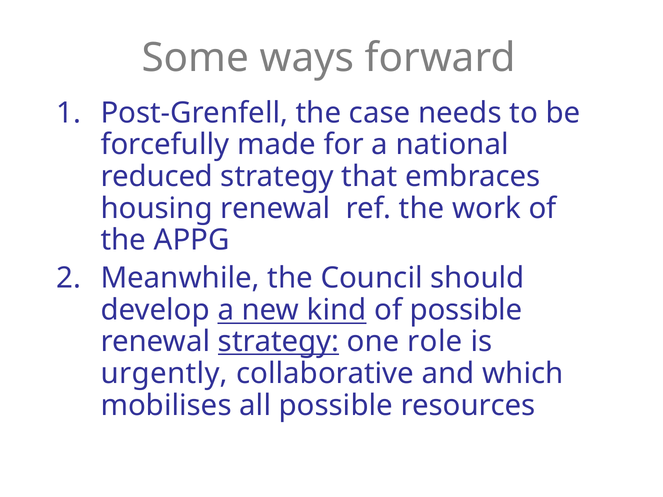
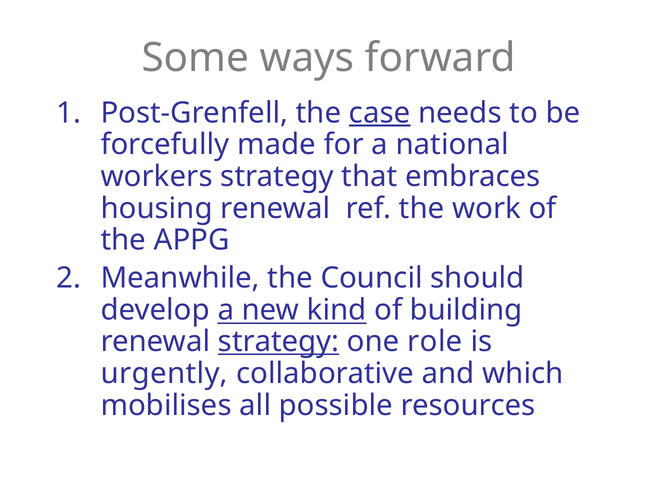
case underline: none -> present (380, 113)
reduced: reduced -> workers (157, 177)
of possible: possible -> building (466, 310)
